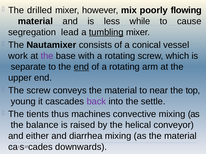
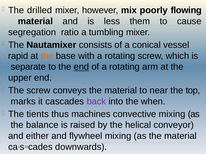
while: while -> them (140, 21)
lead: lead -> ratio (70, 32)
tumbling underline: present -> none (106, 32)
work: work -> rapid (18, 56)
the colour: purple -> orange (47, 56)
young: young -> marks (23, 102)
settle: settle -> when (153, 102)
diarrhea: diarrhea -> flywheel (86, 136)
